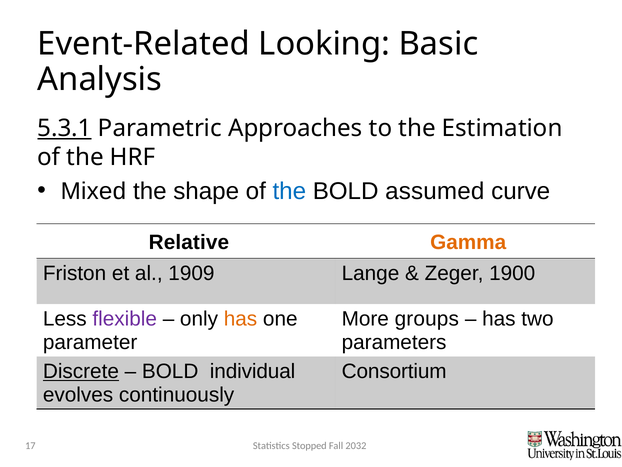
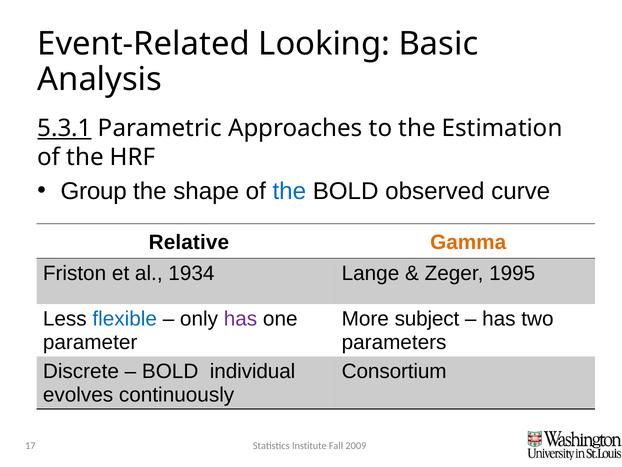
Mixed: Mixed -> Group (94, 191)
assumed: assumed -> observed (435, 191)
1909: 1909 -> 1934 (191, 273)
1900: 1900 -> 1995 (512, 273)
flexible colour: purple -> blue (125, 319)
has colour: orange -> purple (241, 319)
groups: groups -> subject (427, 319)
Discrete underline: present -> none (81, 371)
Stopped: Stopped -> Institute (309, 445)
2032: 2032 -> 2009 (356, 445)
